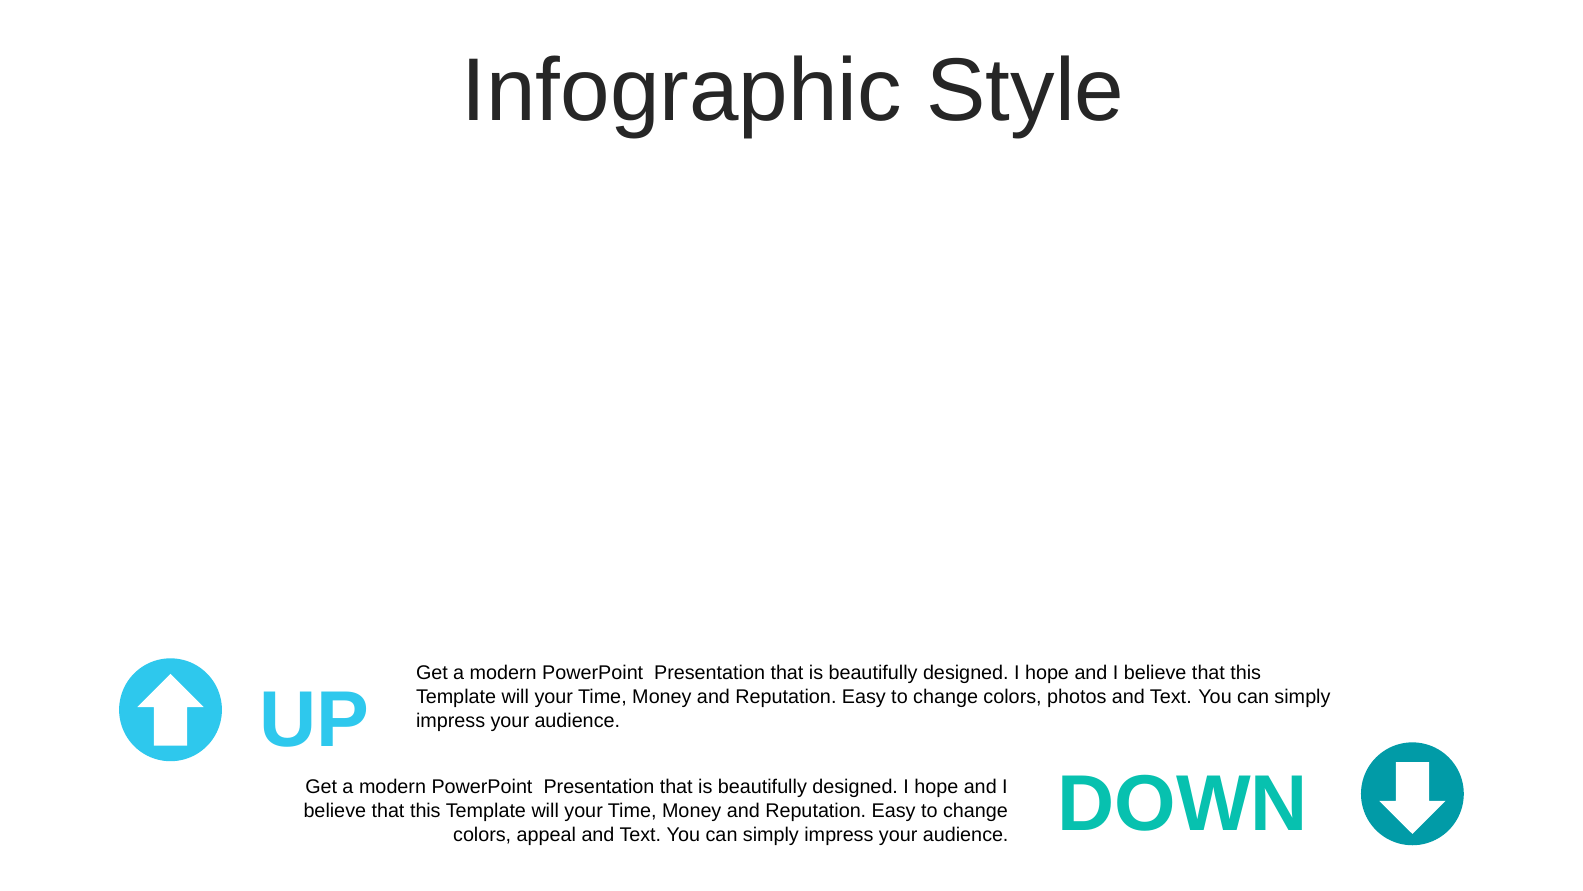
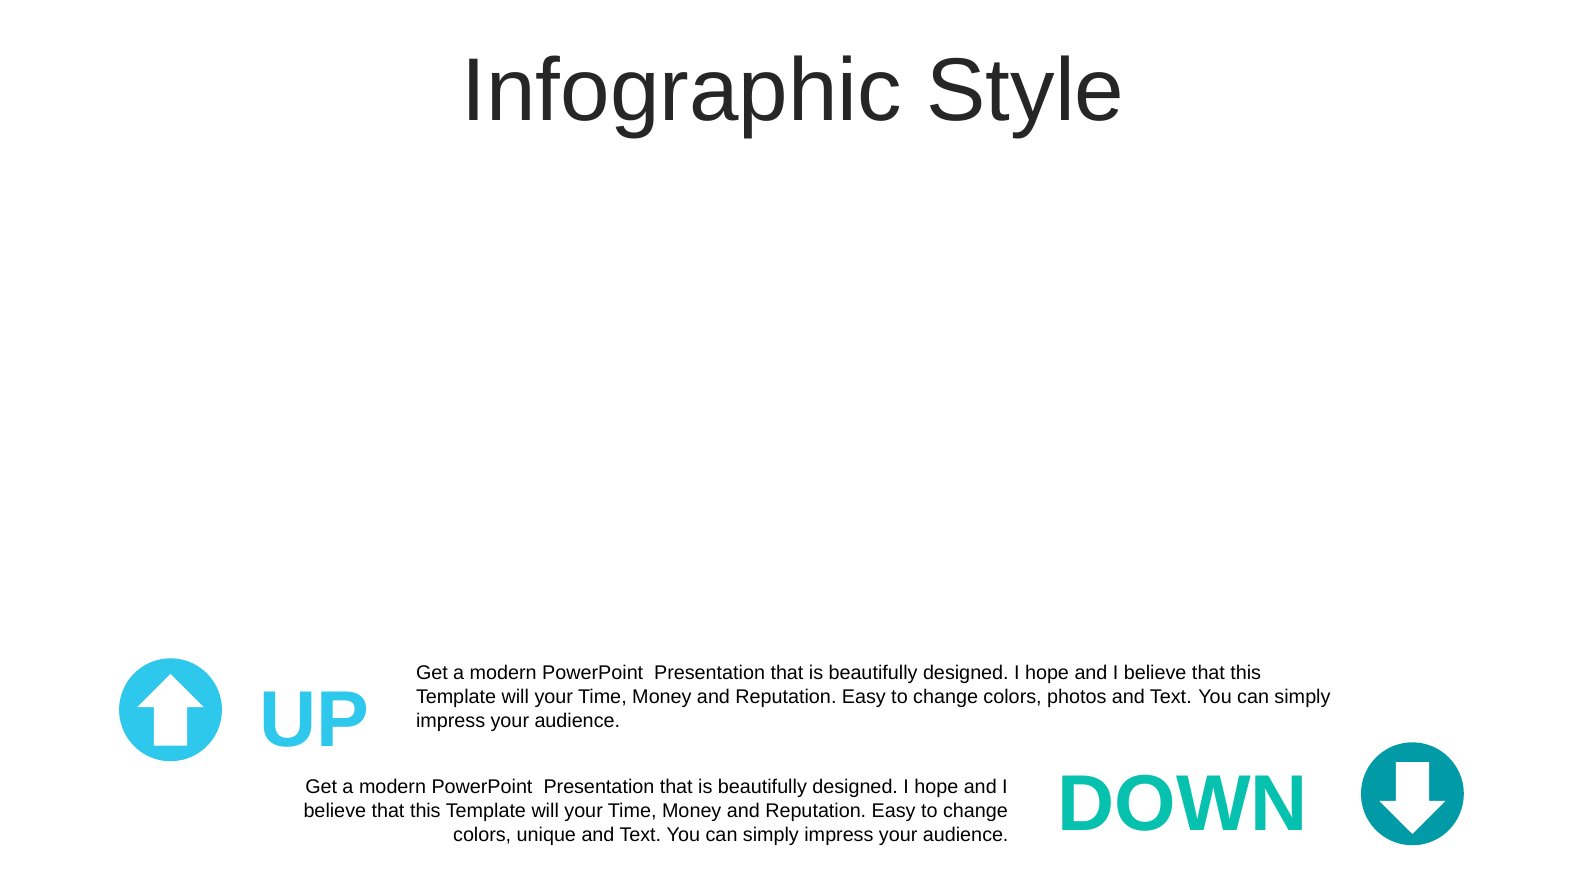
appeal: appeal -> unique (546, 834)
